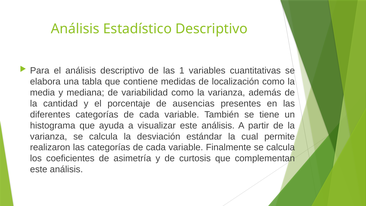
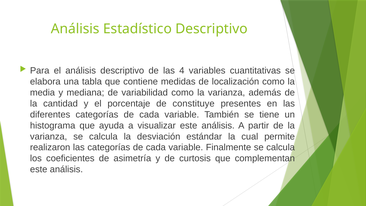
1: 1 -> 4 (182, 71)
ausencias: ausencias -> constituye (194, 103)
